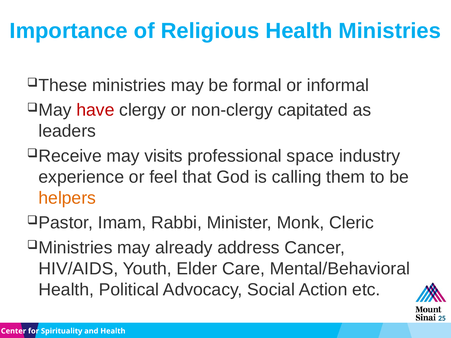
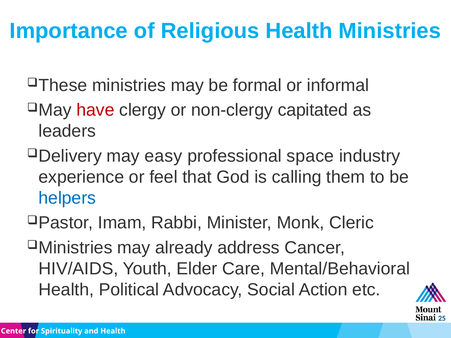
Receive: Receive -> Delivery (70, 156)
visits: visits -> easy (163, 156)
helpers colour: orange -> blue (67, 198)
